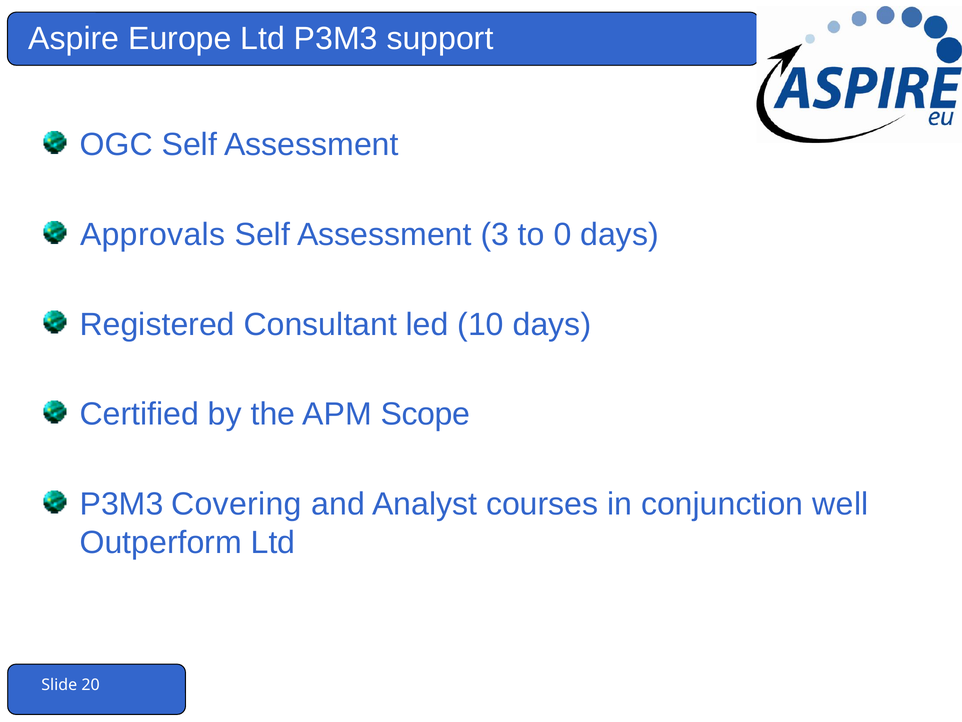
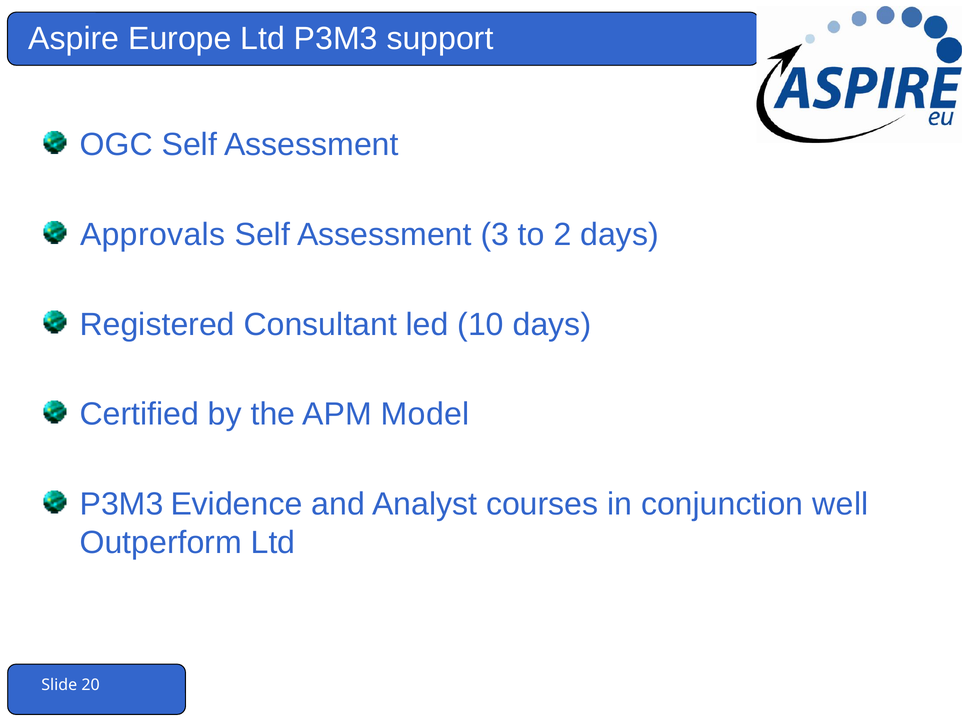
0: 0 -> 2 (562, 234)
Scope: Scope -> Model (425, 414)
Covering: Covering -> Evidence (236, 504)
